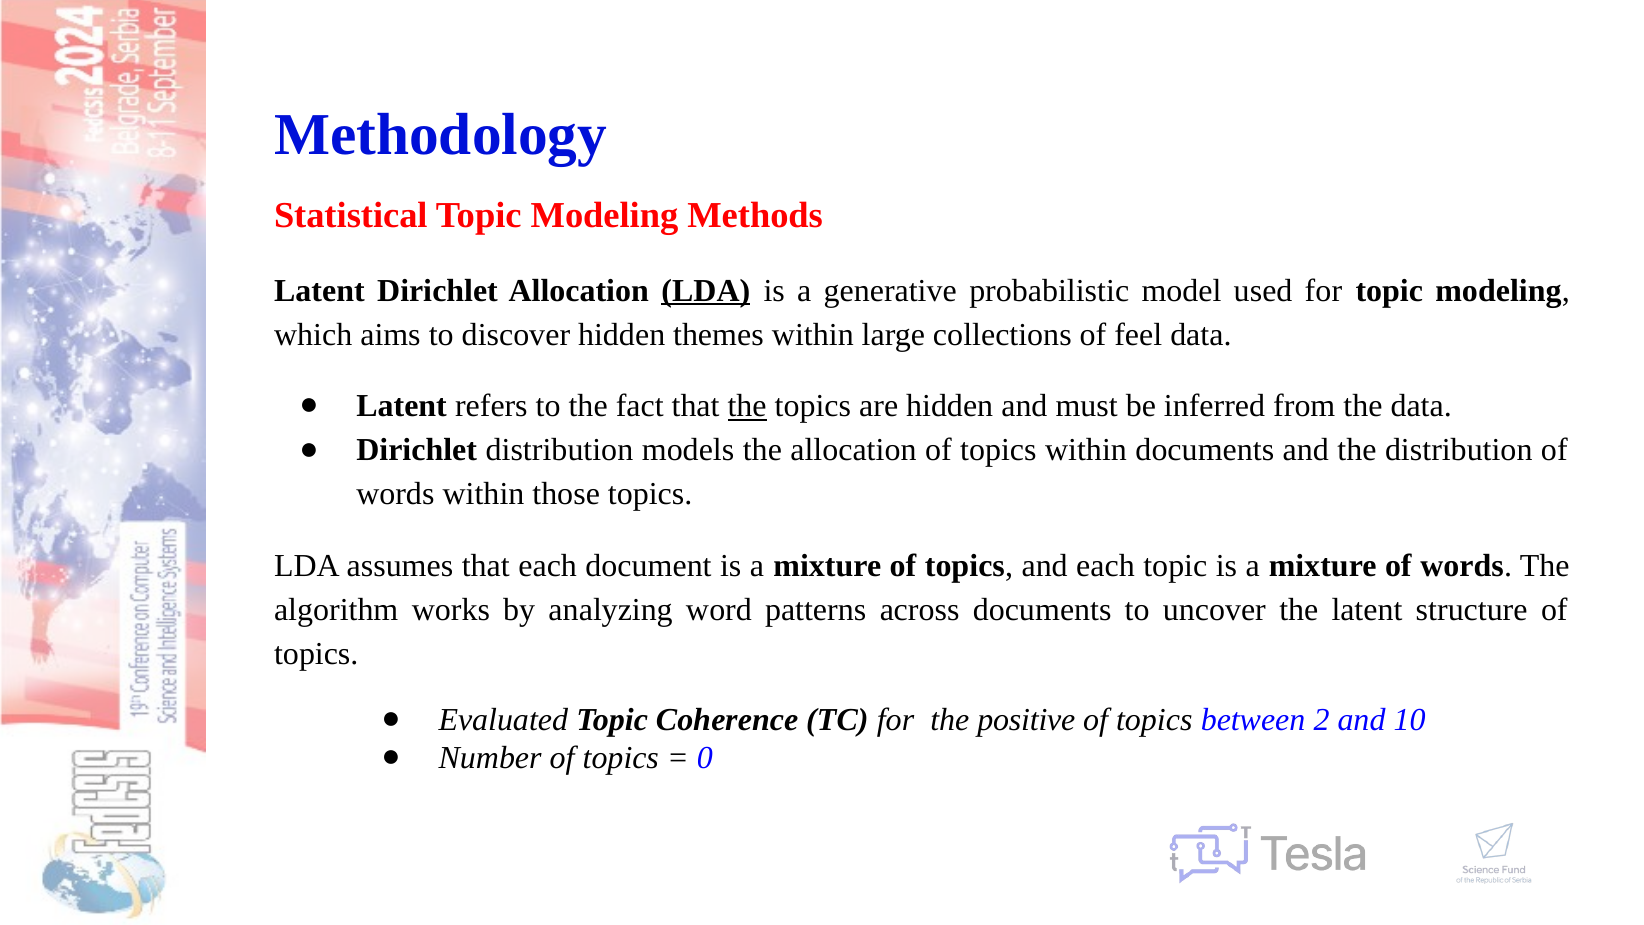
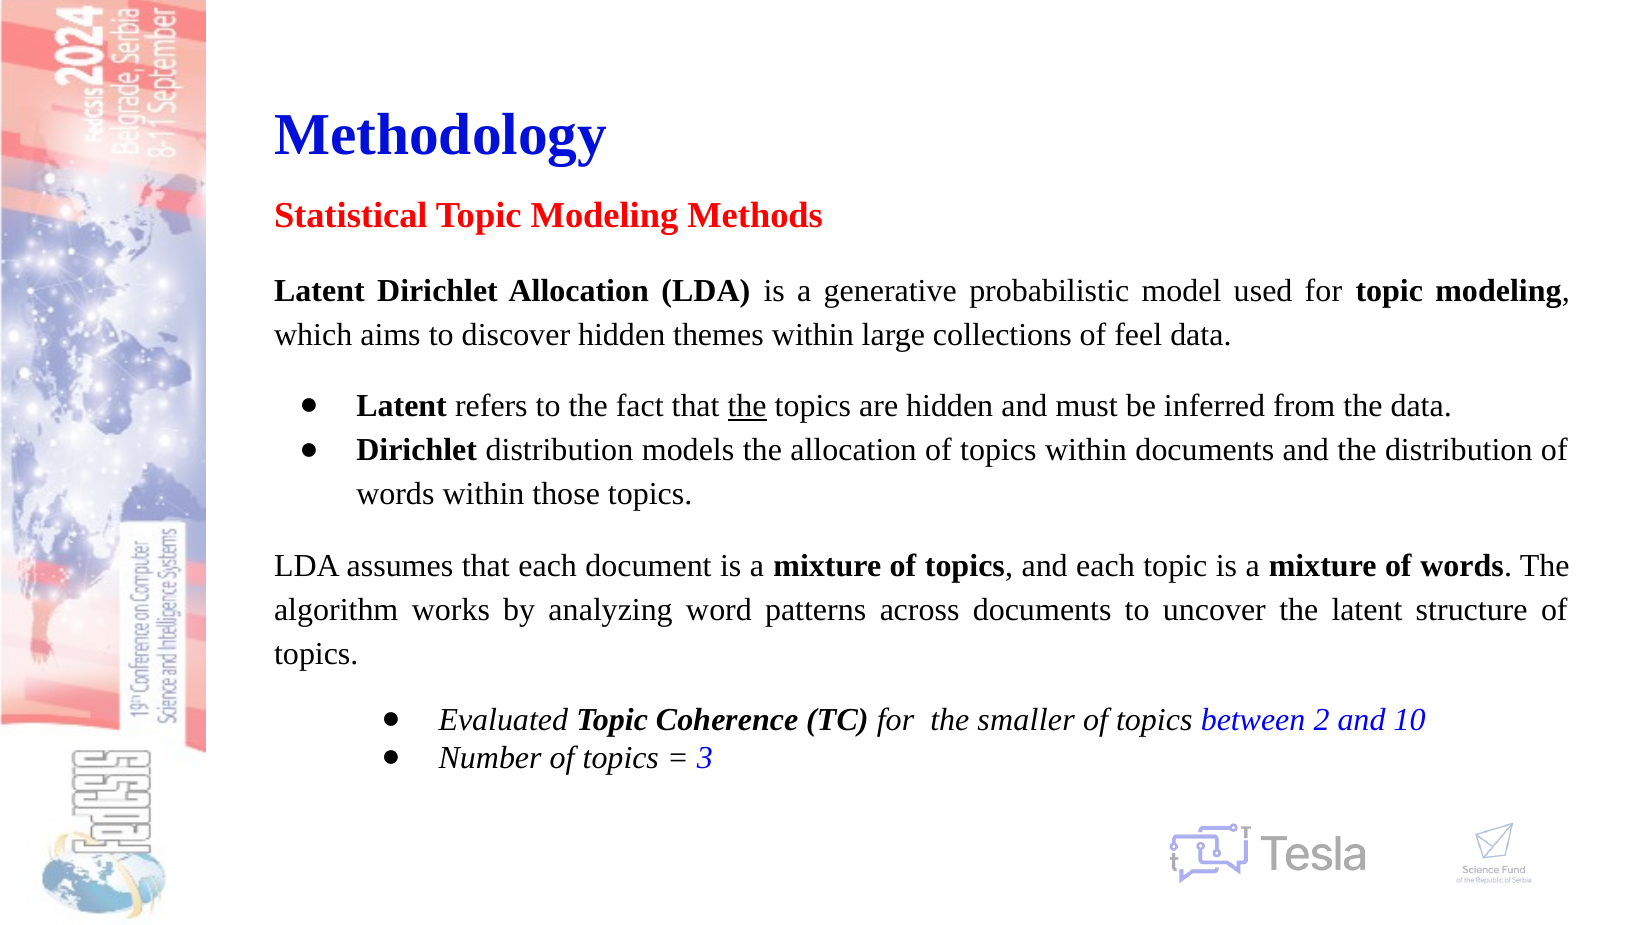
LDA underline: present -> none (706, 290)
positive: positive -> smaller (1026, 719)
0: 0 -> 3 (705, 758)
